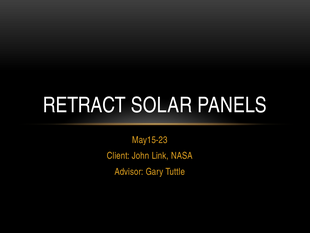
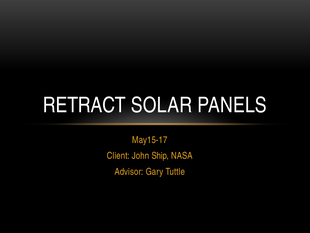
May15-23: May15-23 -> May15-17 (150, 140)
Link: Link -> Ship (160, 155)
